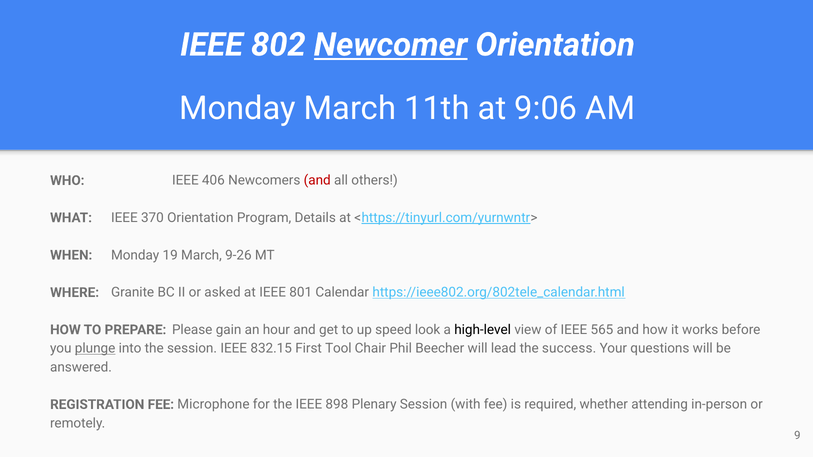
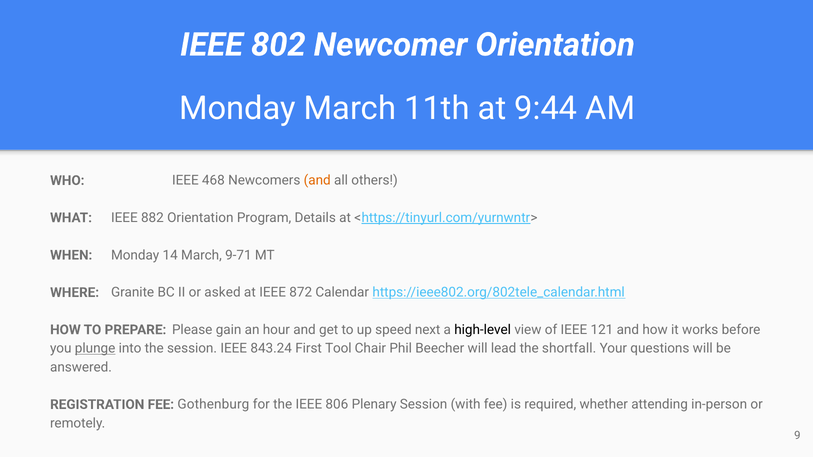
Newcomer underline: present -> none (391, 45)
9:06: 9:06 -> 9:44 (546, 108)
406: 406 -> 468 (213, 181)
and colour: red -> orange (317, 181)
370: 370 -> 882 (152, 218)
19: 19 -> 14 (170, 255)
9-26: 9-26 -> 9-71 (238, 255)
801: 801 -> 872 (301, 293)
look: look -> next (428, 330)
565: 565 -> 121 (602, 330)
832.15: 832.15 -> 843.24 (271, 349)
success: success -> shortfall (569, 349)
Microphone: Microphone -> Gothenburg (213, 405)
898: 898 -> 806 (337, 405)
